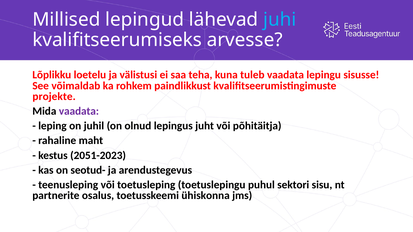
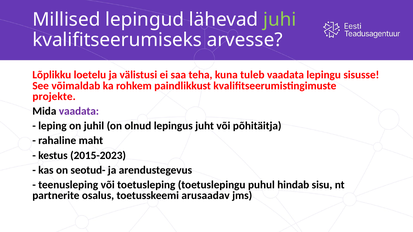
juhi colour: light blue -> light green (280, 20)
2051-2023: 2051-2023 -> 2015-2023 (98, 156)
sektori: sektori -> hindab (293, 185)
ühiskonna: ühiskonna -> arusaadav (206, 196)
